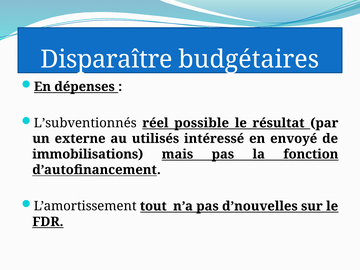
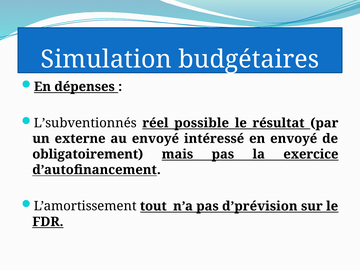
Disparaître: Disparaître -> Simulation (106, 59)
au utilisés: utilisés -> envoyé (155, 139)
immobilisations: immobilisations -> obligatoirement (88, 154)
fonction: fonction -> exercice (311, 154)
d’nouvelles: d’nouvelles -> d’prévision (260, 206)
